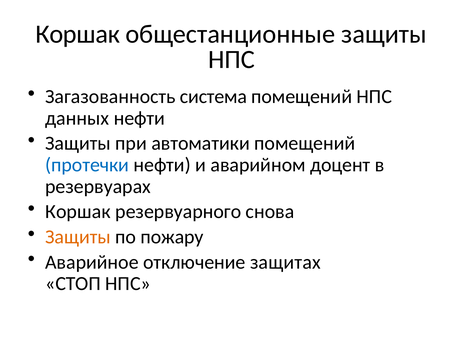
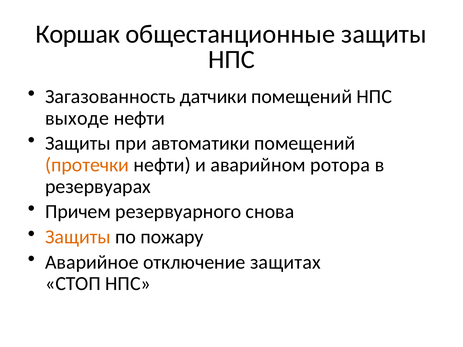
система: система -> датчики (213, 97)
данных: данных -> выходе (77, 118)
протечки colour: blue -> orange (87, 165)
доцент: доцент -> ротора (340, 165)
Коршак: Коршак -> Причем (78, 212)
